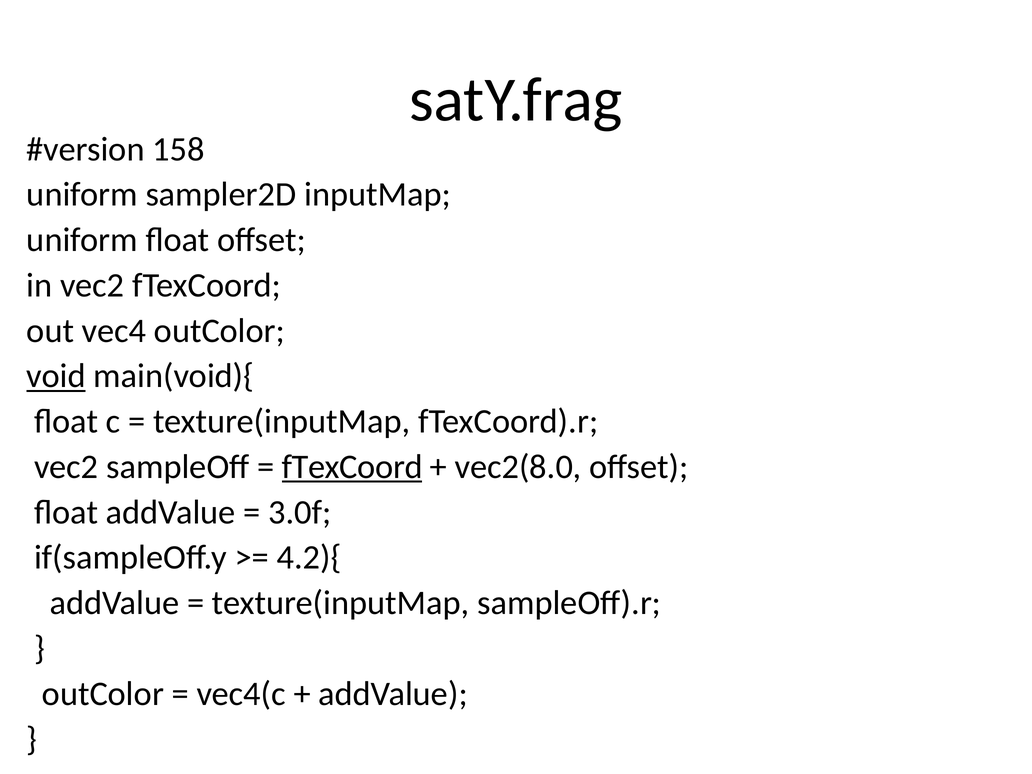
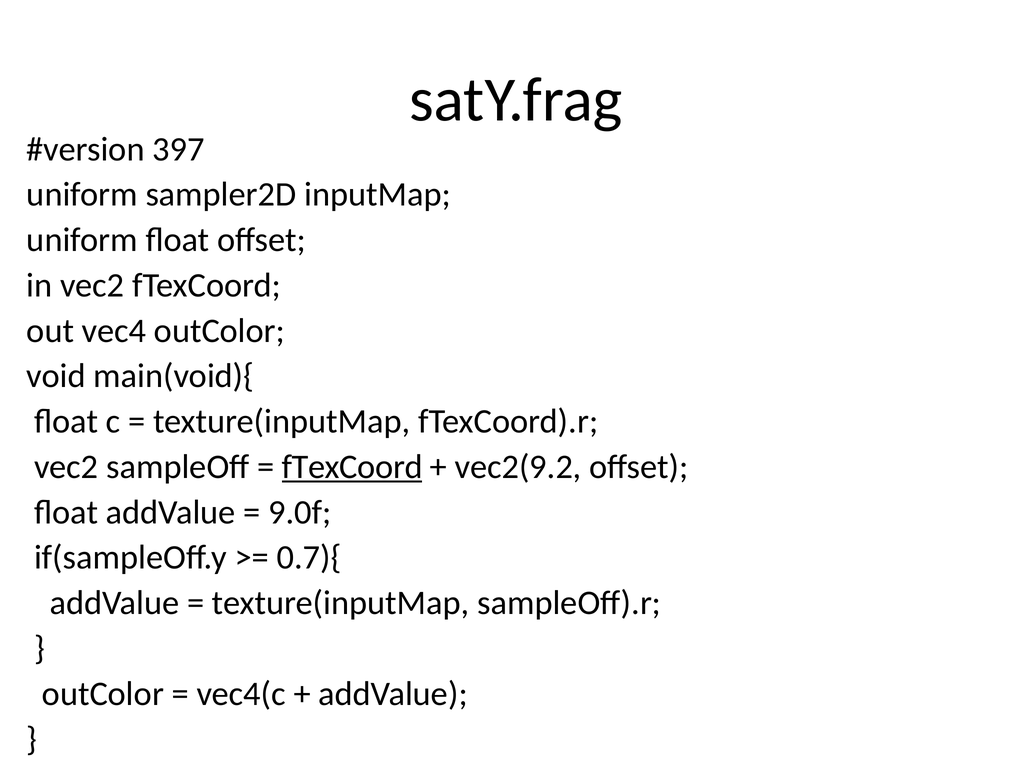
158: 158 -> 397 (179, 149)
void underline: present -> none (56, 376)
vec2(8.0: vec2(8.0 -> vec2(9.2 (518, 467)
3.0f: 3.0f -> 9.0f (300, 512)
4.2){: 4.2){ -> 0.7){ (309, 558)
